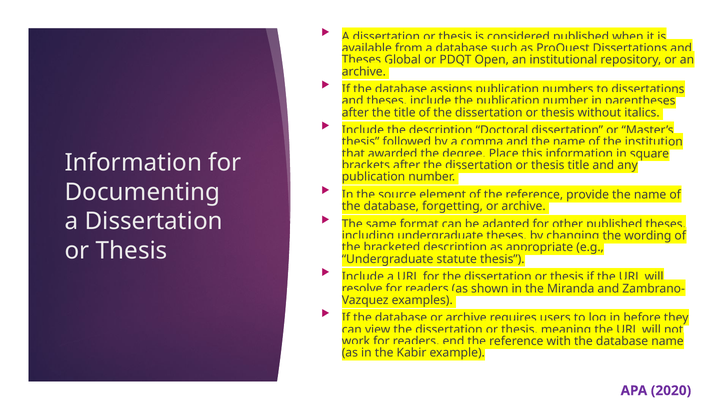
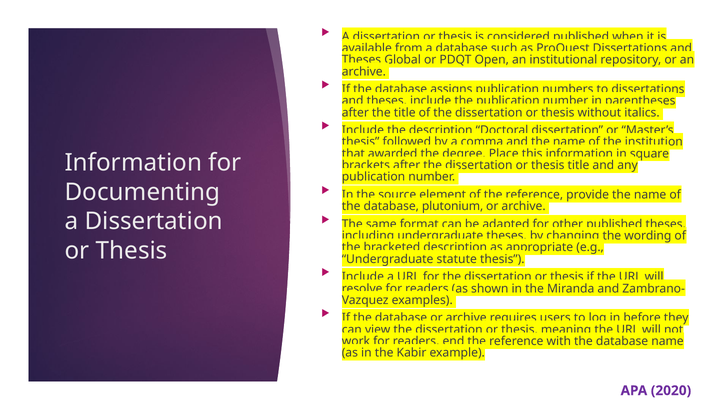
forgetting: forgetting -> plutonium (453, 206)
